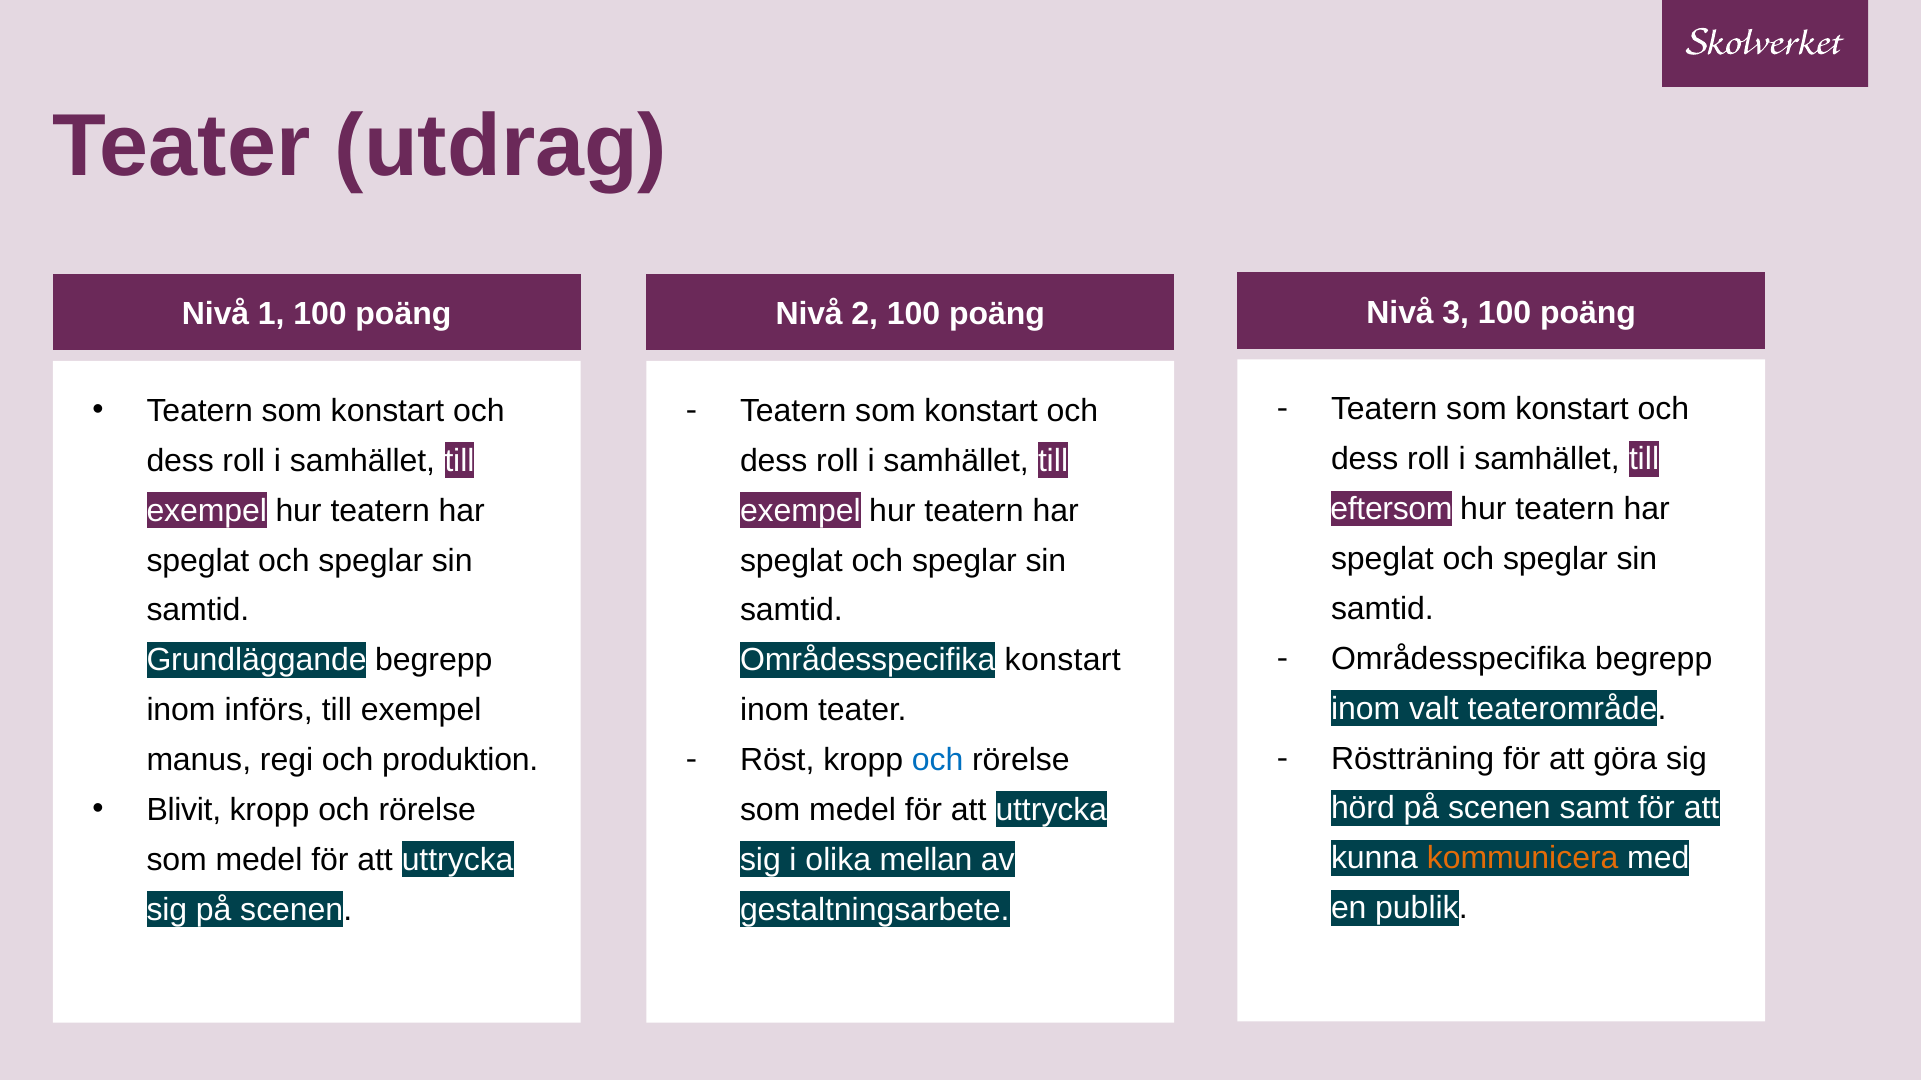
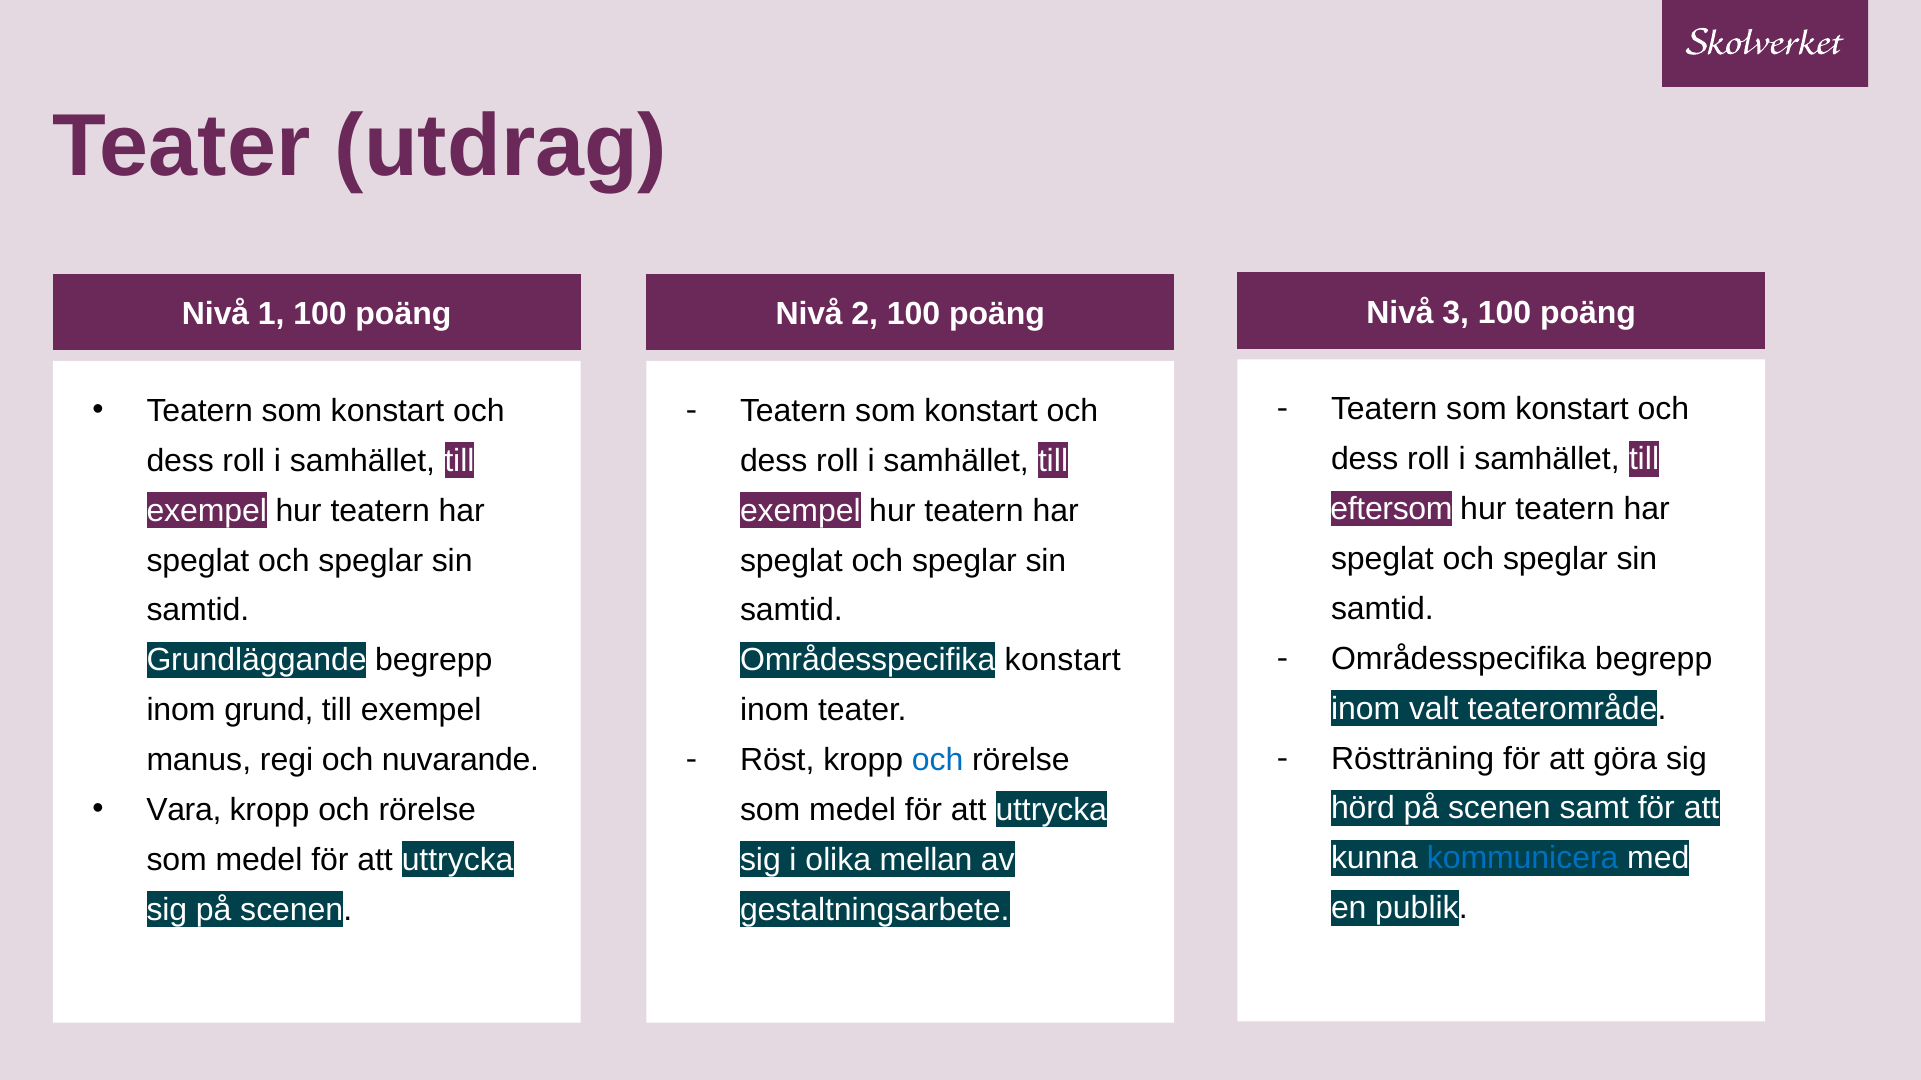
införs: införs -> grund (269, 710)
produktion: produktion -> nuvarande (460, 760)
Blivit: Blivit -> Vara (184, 810)
kommunicera colour: orange -> blue (1523, 859)
